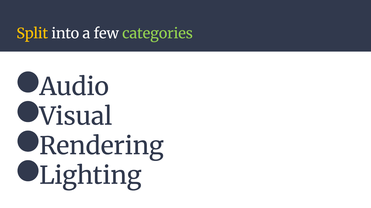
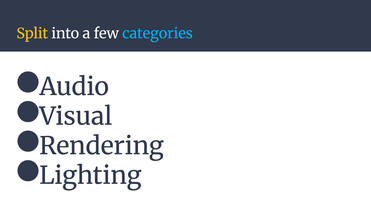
categories colour: light green -> light blue (158, 34)
